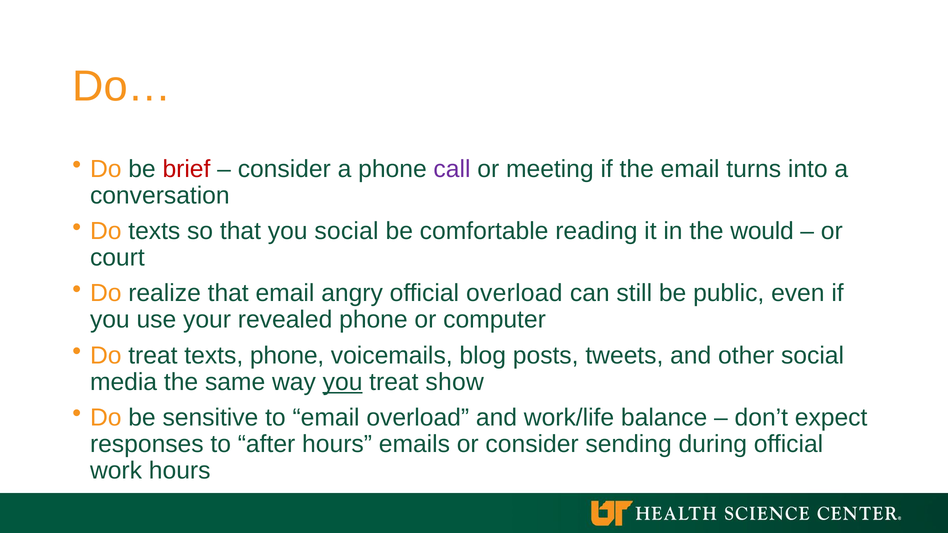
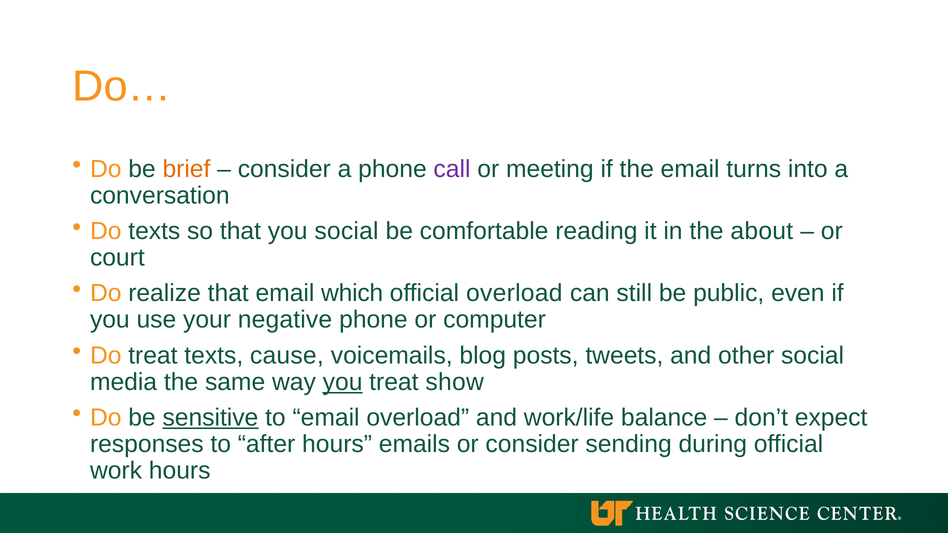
brief colour: red -> orange (186, 169)
would: would -> about (762, 231)
angry: angry -> which (352, 293)
revealed: revealed -> negative (285, 320)
texts phone: phone -> cause (287, 356)
sensitive underline: none -> present (210, 418)
